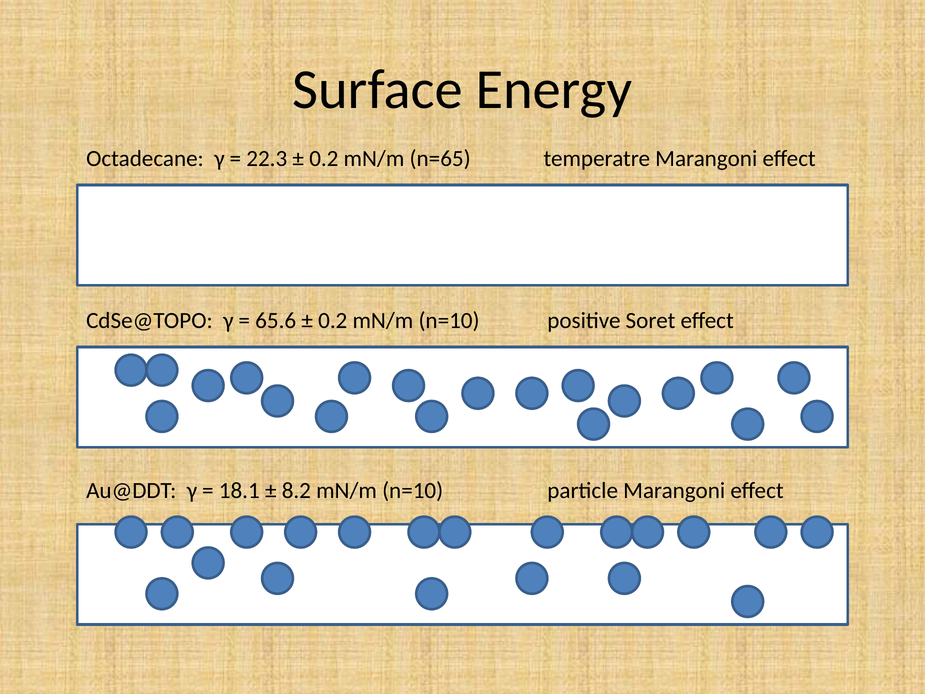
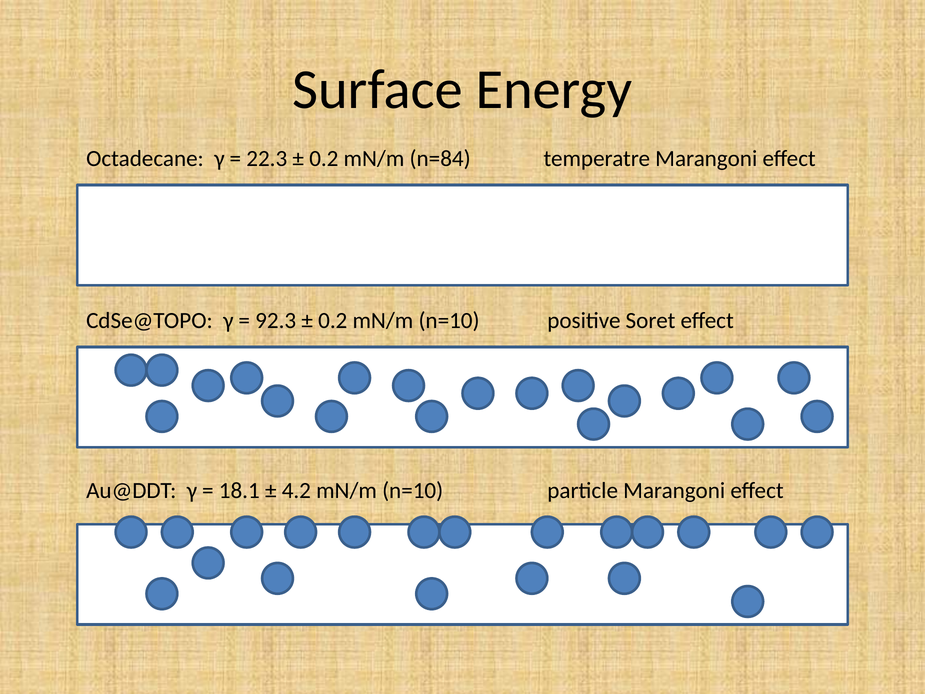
n=65: n=65 -> n=84 (440, 159)
65.6: 65.6 -> 92.3 (276, 321)
8.2: 8.2 -> 4.2 (296, 490)
